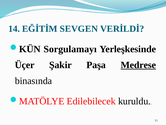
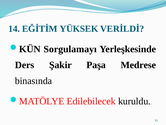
SEVGEN: SEVGEN -> YÜKSEK (79, 29)
Üçer: Üçer -> Ders (25, 65)
Medrese underline: present -> none (138, 65)
